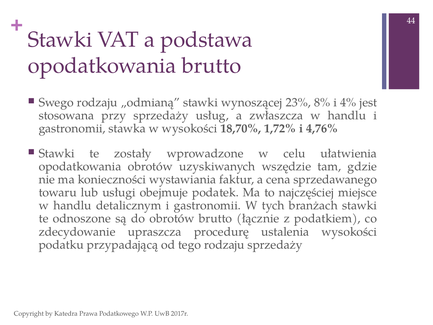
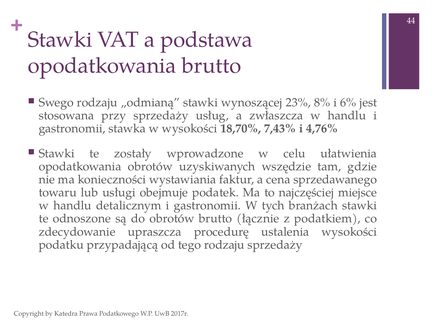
4%: 4% -> 6% (348, 102)
1,72%: 1,72% -> 7,43% (280, 128)
